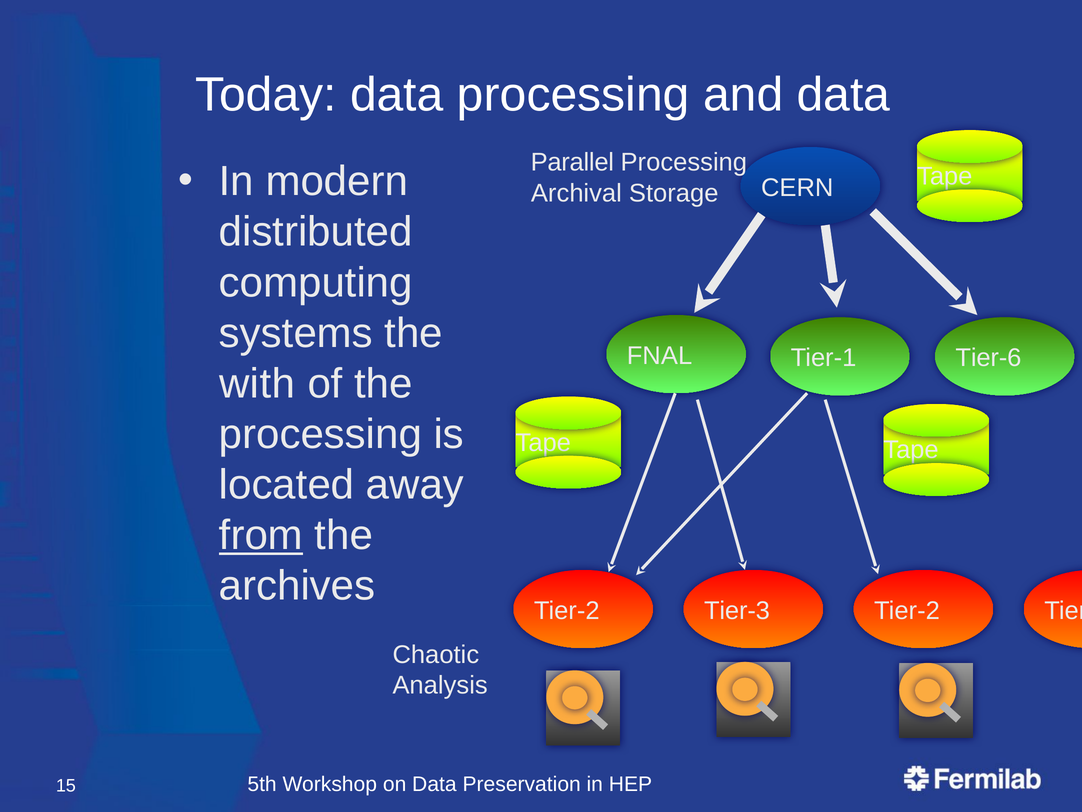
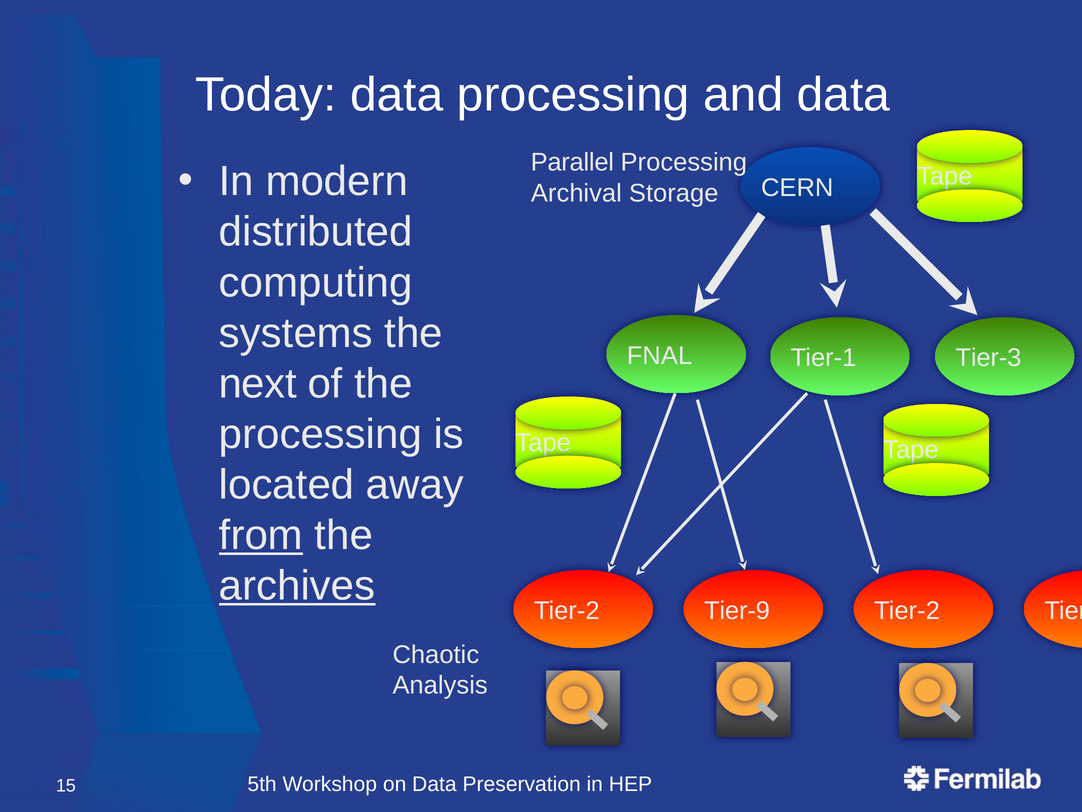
Tier-6: Tier-6 -> Tier-3 (988, 358)
with: with -> next (258, 384)
archives underline: none -> present (297, 586)
Tier-3: Tier-3 -> Tier-9 (737, 610)
